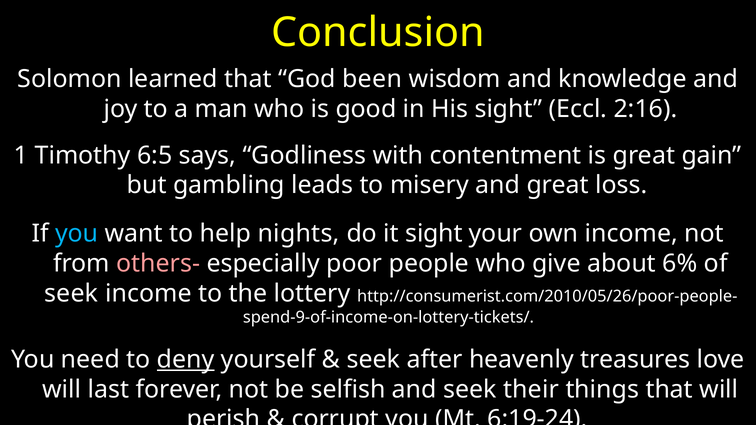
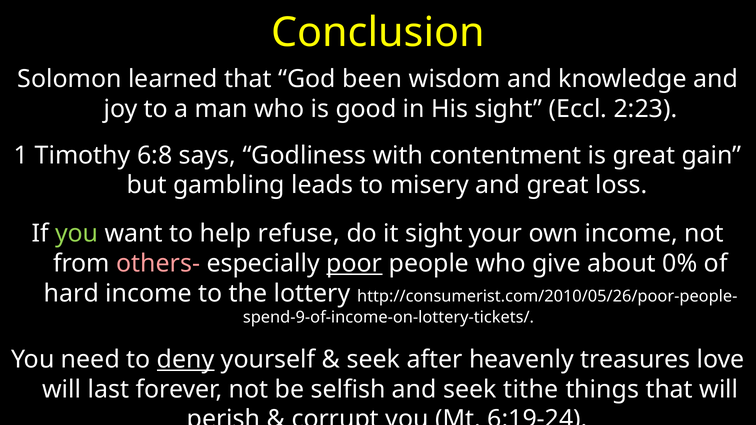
2:16: 2:16 -> 2:23 (645, 109)
6:5: 6:5 -> 6:8 (155, 155)
you colour: light blue -> light green (77, 234)
nights: nights -> refuse (299, 234)
poor underline: none -> present (354, 264)
6%: 6% -> 0% (680, 264)
seek: seek -> hard (71, 294)
their: their -> tithe (531, 390)
